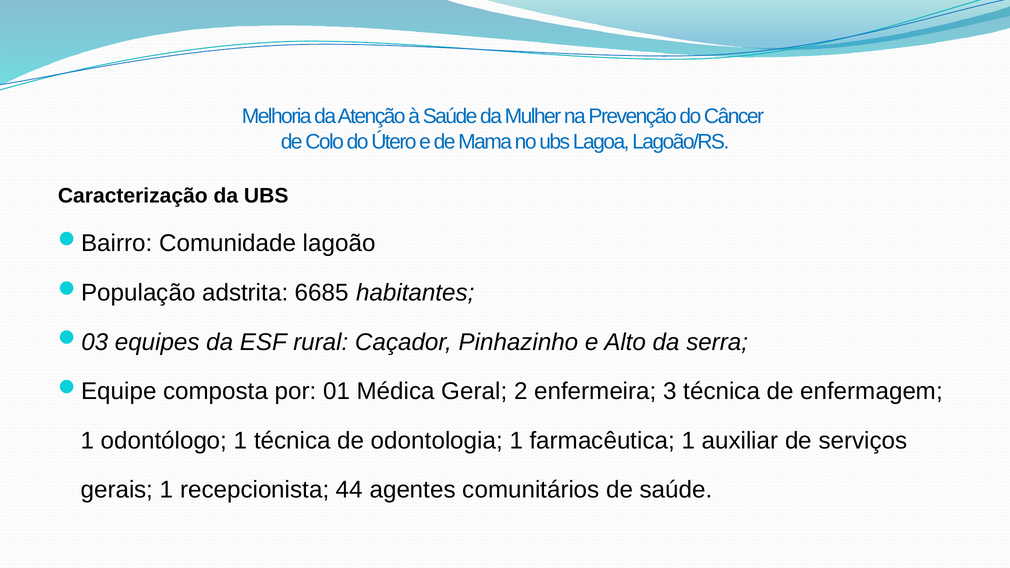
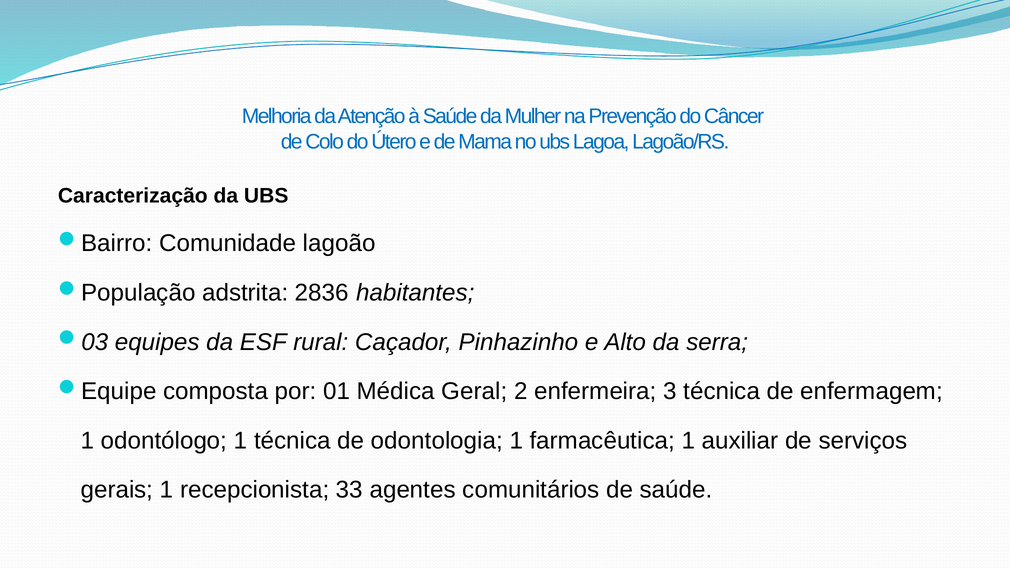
6685: 6685 -> 2836 (322, 293)
44: 44 -> 33 (349, 490)
